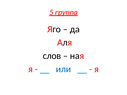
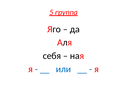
слов: слов -> себя (52, 56)
